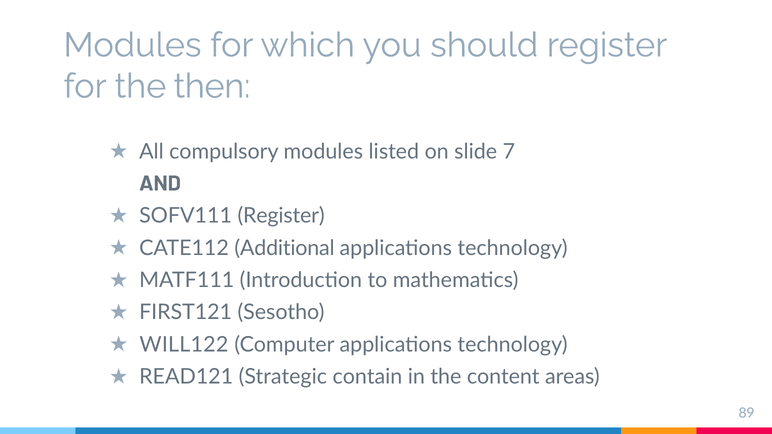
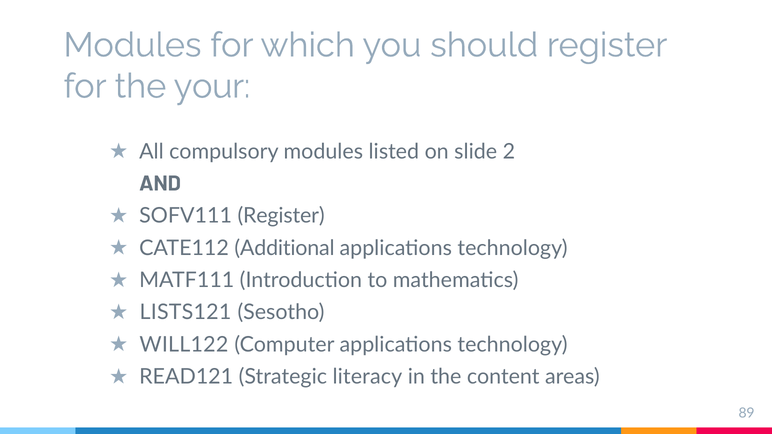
then: then -> your (212, 86)
7: 7 -> 2 (509, 152)
FIRST121: FIRST121 -> LISTS121 (185, 313)
contain: contain -> literacy (367, 377)
